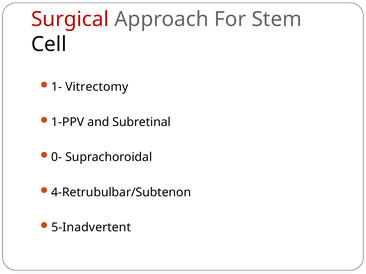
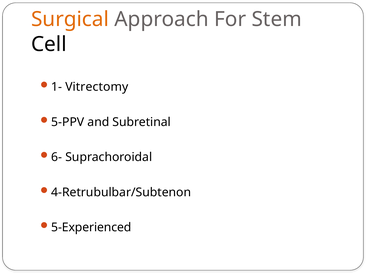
Surgical colour: red -> orange (70, 19)
1-PPV: 1-PPV -> 5-PPV (68, 122)
0-: 0- -> 6- (57, 157)
5-Inadvertent: 5-Inadvertent -> 5-Experienced (91, 228)
